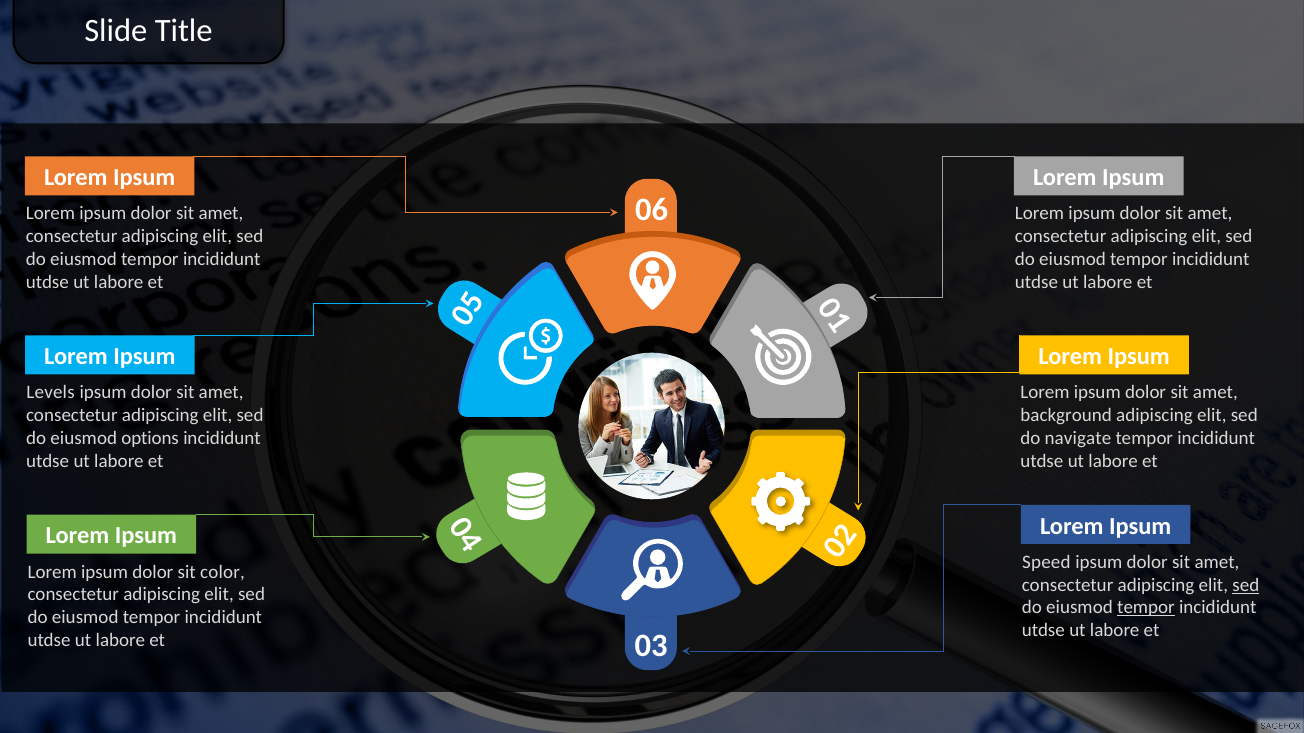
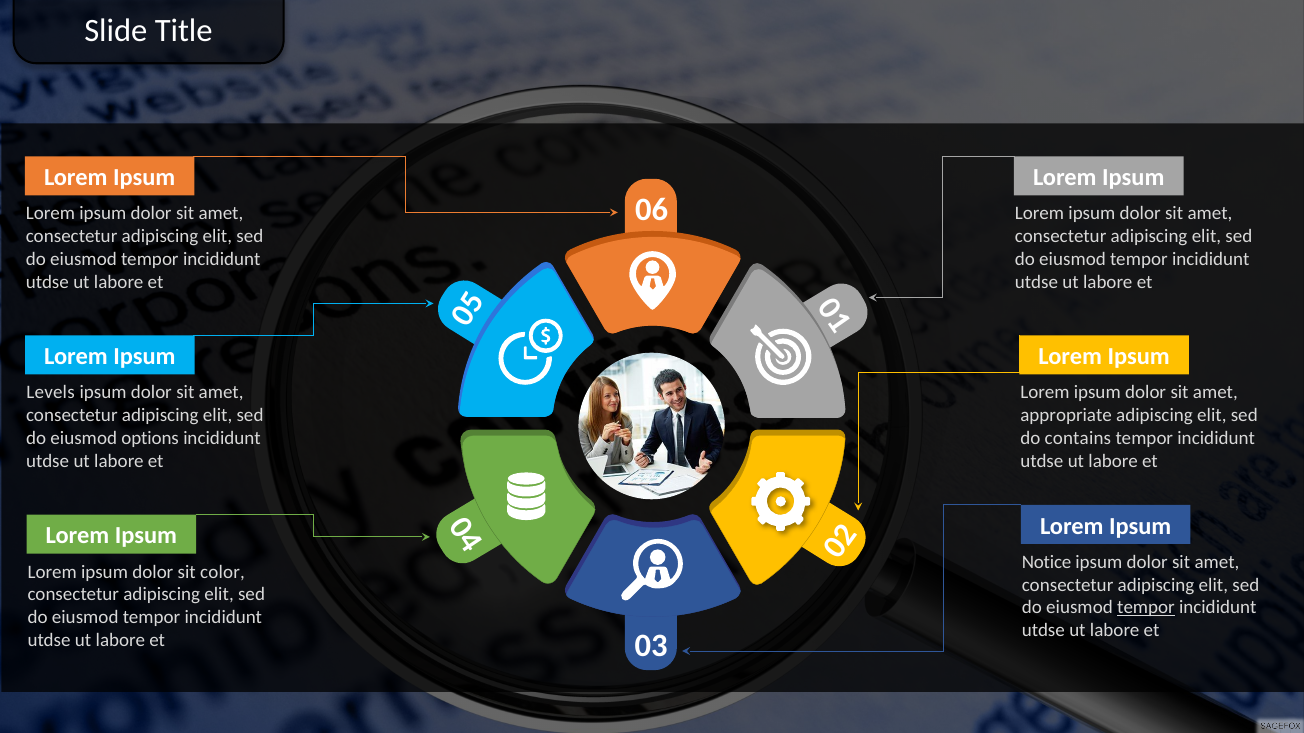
background: background -> appropriate (1066, 416)
navigate: navigate -> contains (1078, 438)
Speed: Speed -> Notice (1047, 562)
sed underline: present -> none (1246, 585)
